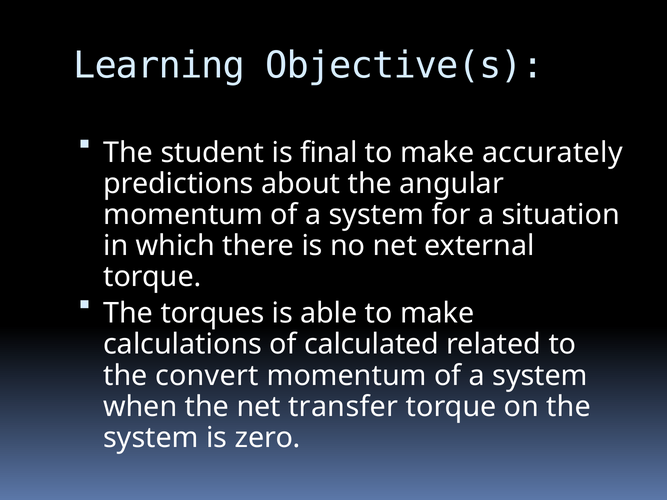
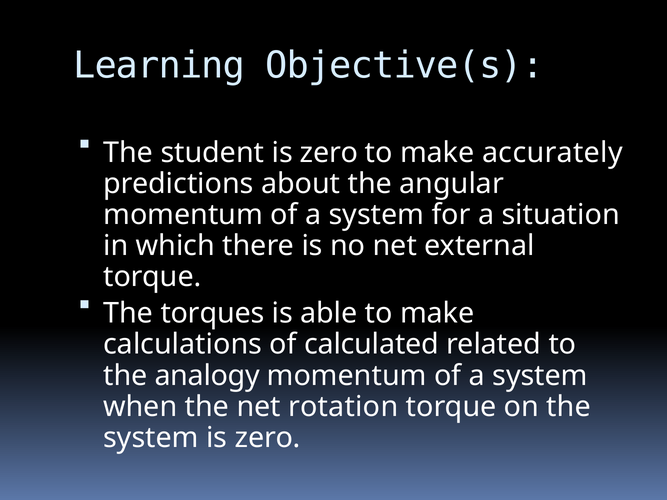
student is final: final -> zero (329, 153)
convert: convert -> analogy (207, 376)
transfer: transfer -> rotation (343, 407)
